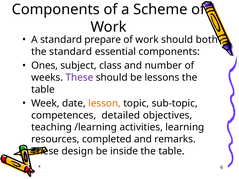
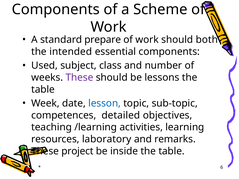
the standard: standard -> intended (71, 52)
Ones: Ones -> Used (45, 66)
lesson colour: orange -> blue (105, 103)
completed: completed -> laboratory (107, 139)
design: design -> project (77, 151)
